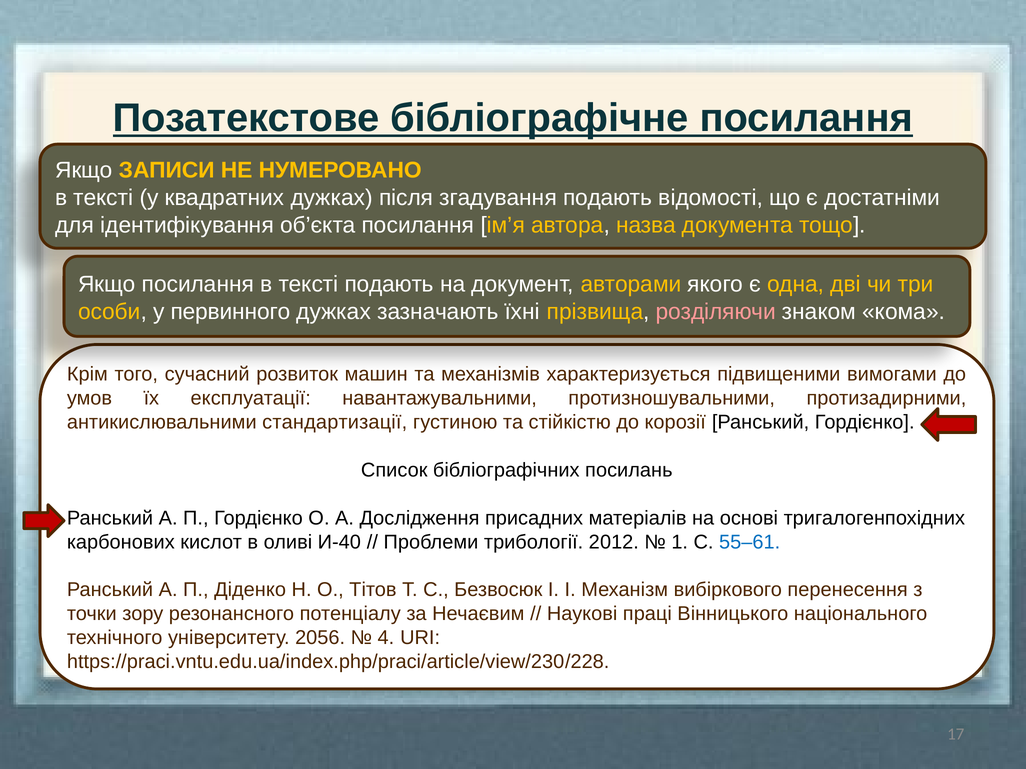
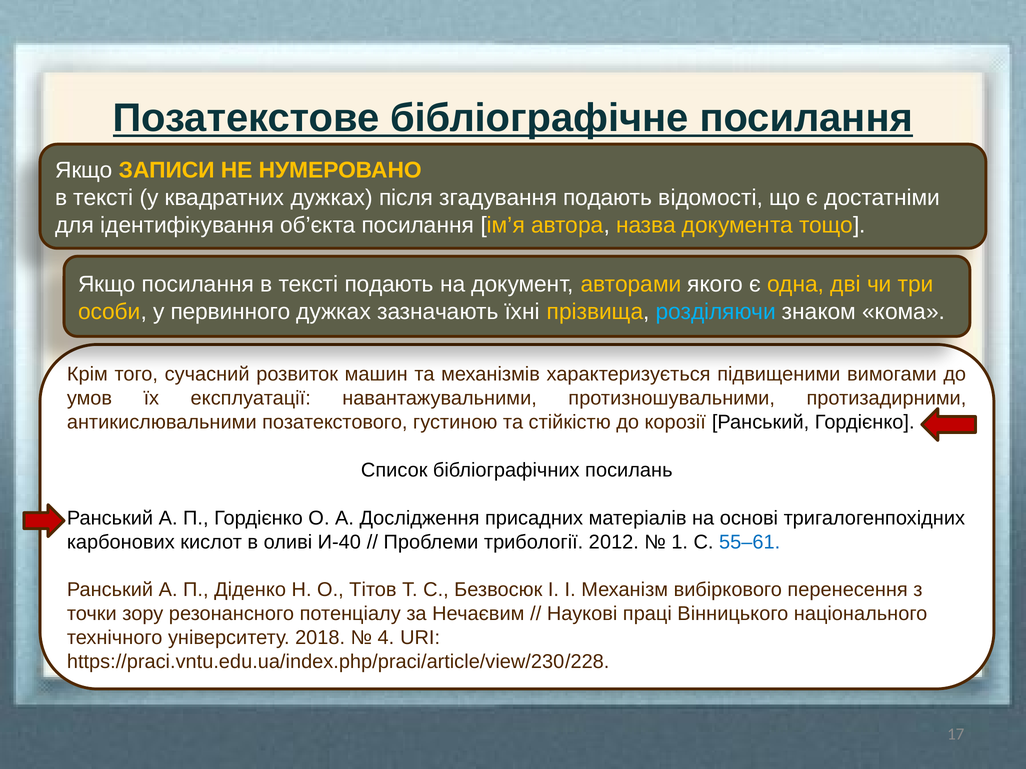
розділяючи colour: pink -> light blue (716, 312)
стандартизації: стандартизації -> позатекстового (335, 423)
2056: 2056 -> 2018 (320, 638)
